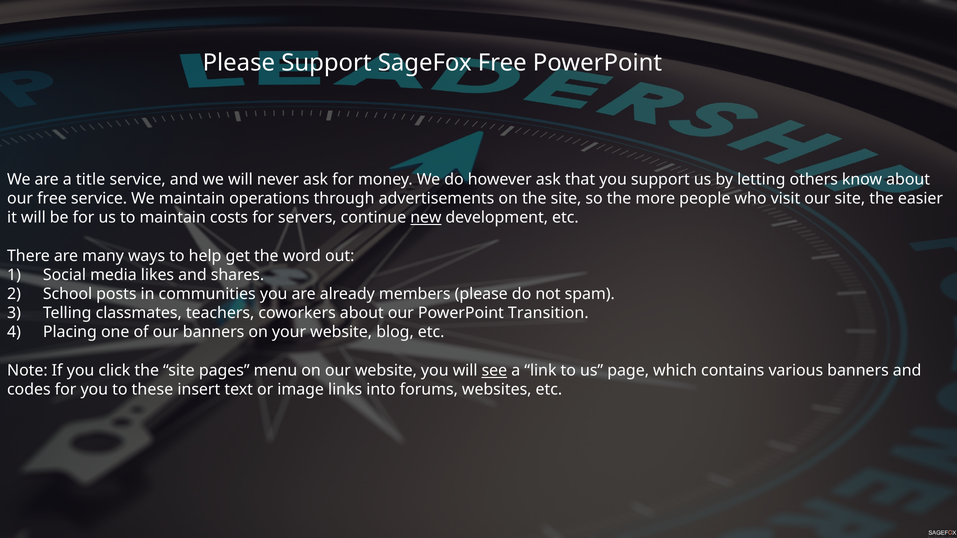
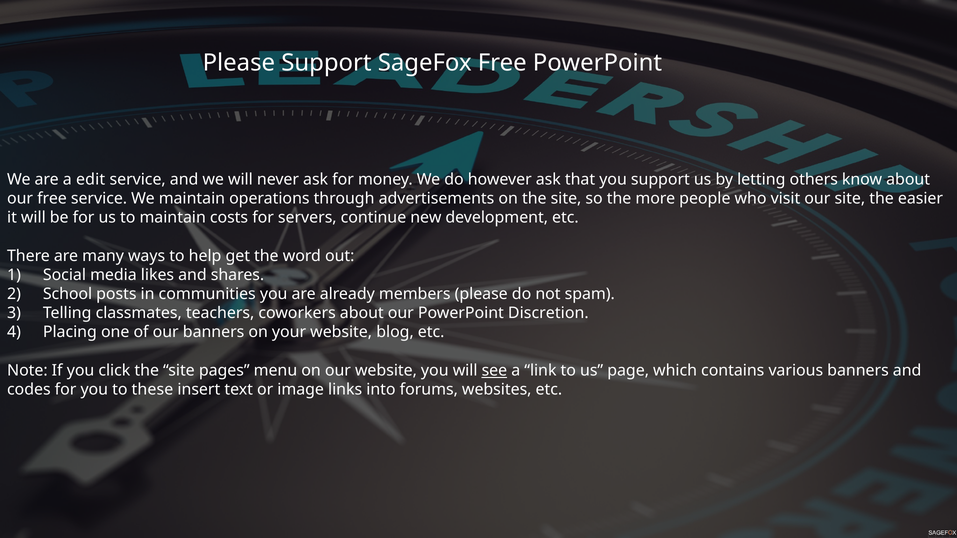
title: title -> edit (91, 179)
new underline: present -> none (426, 218)
Transition: Transition -> Discretion (548, 313)
